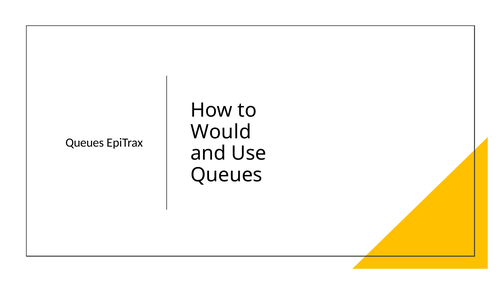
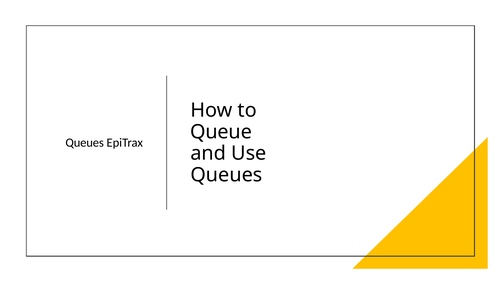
Would: Would -> Queue (221, 132)
